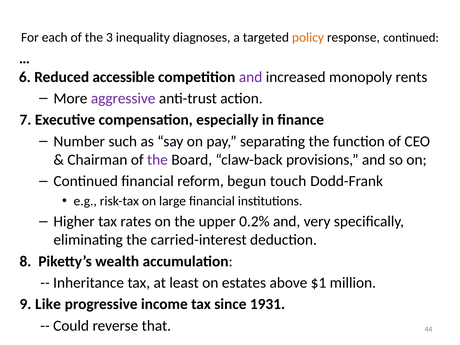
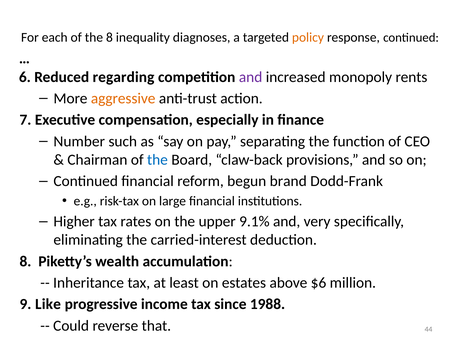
the 3: 3 -> 8 (109, 37)
accessible: accessible -> regarding (124, 77)
aggressive colour: purple -> orange (123, 98)
the colour: purple -> blue (157, 160)
touch: touch -> brand (288, 181)
0.2%: 0.2% -> 9.1% (254, 221)
$1: $1 -> $6 (319, 283)
1931: 1931 -> 1988 (268, 304)
